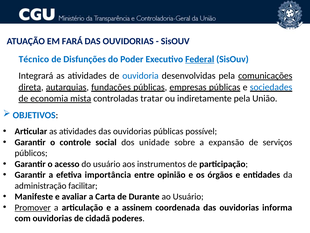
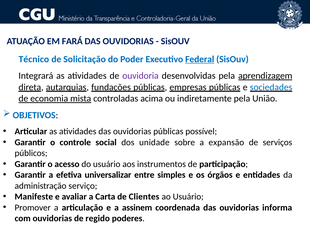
Disfunções: Disfunções -> Solicitação (85, 59)
ouvidoria colour: blue -> purple (140, 76)
comunicações: comunicações -> aprendizagem (265, 76)
tratar: tratar -> acima (152, 98)
importância: importância -> universalizar (108, 175)
opinião: opinião -> simples (171, 175)
facilitar: facilitar -> serviço (83, 185)
Durante: Durante -> Clientes (144, 196)
Promover underline: present -> none (33, 207)
cidadã: cidadã -> regido (98, 218)
